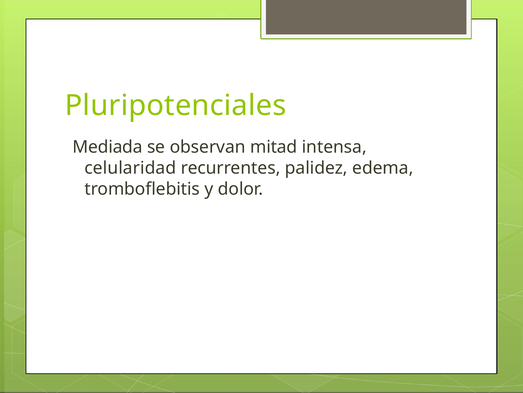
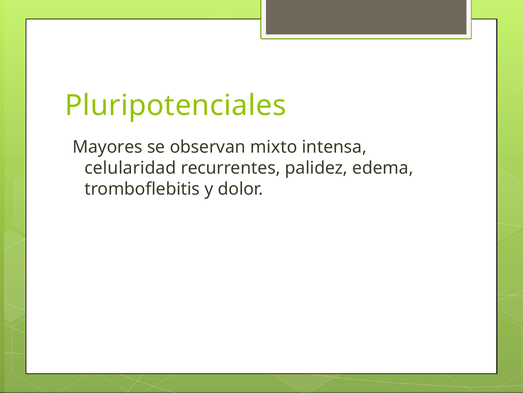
Mediada: Mediada -> Mayores (107, 147)
mitad: mitad -> mixto (274, 147)
